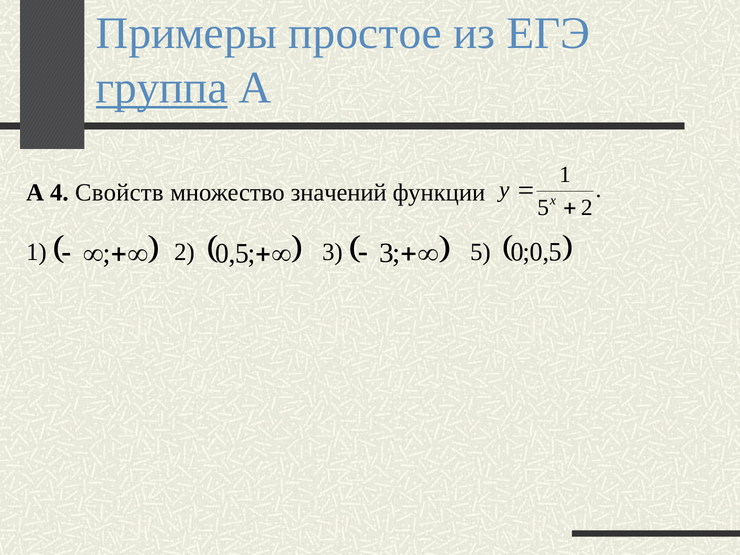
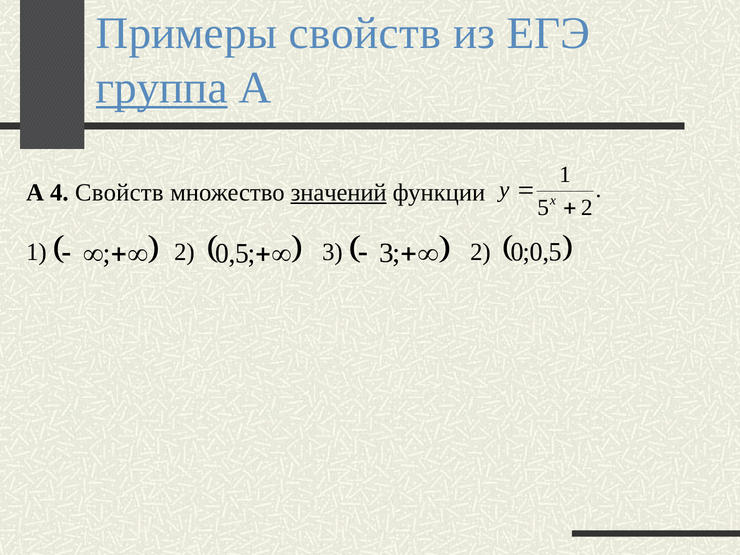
Примеры простое: простое -> свойств (365, 34)
значений underline: none -> present (339, 193)
3 5: 5 -> 2 (480, 252)
